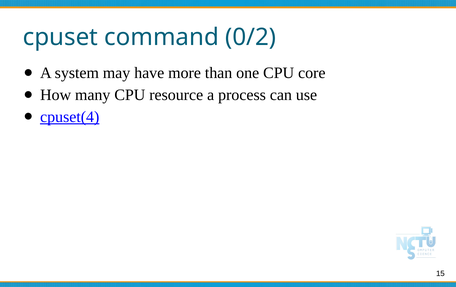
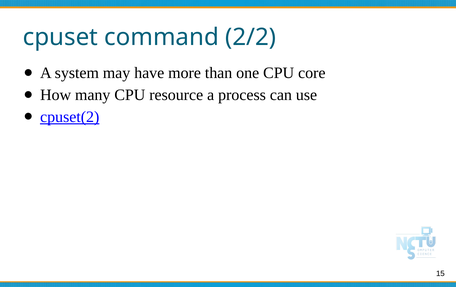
0/2: 0/2 -> 2/2 (251, 37)
cpuset(4: cpuset(4 -> cpuset(2 (70, 117)
